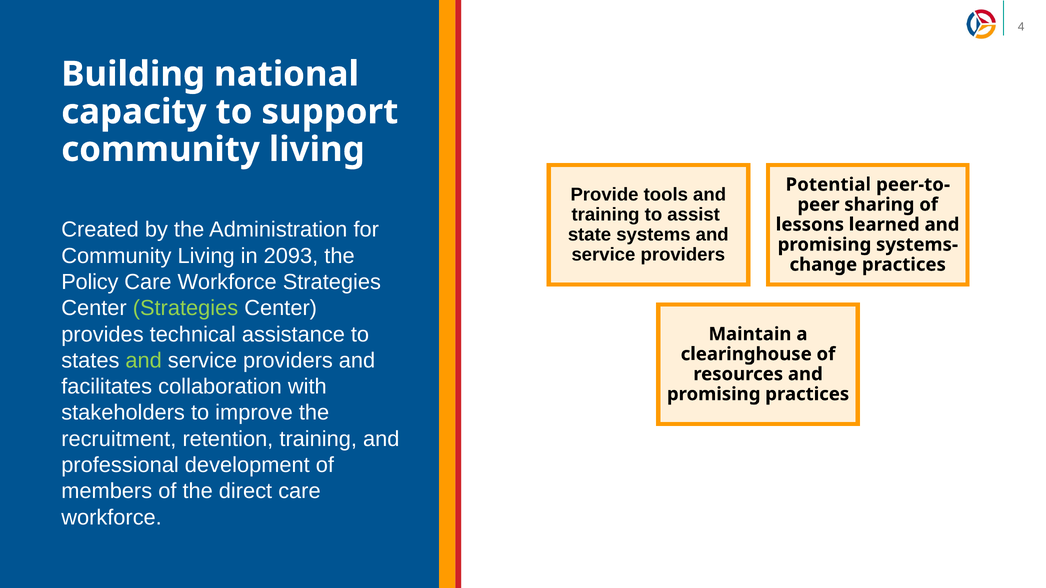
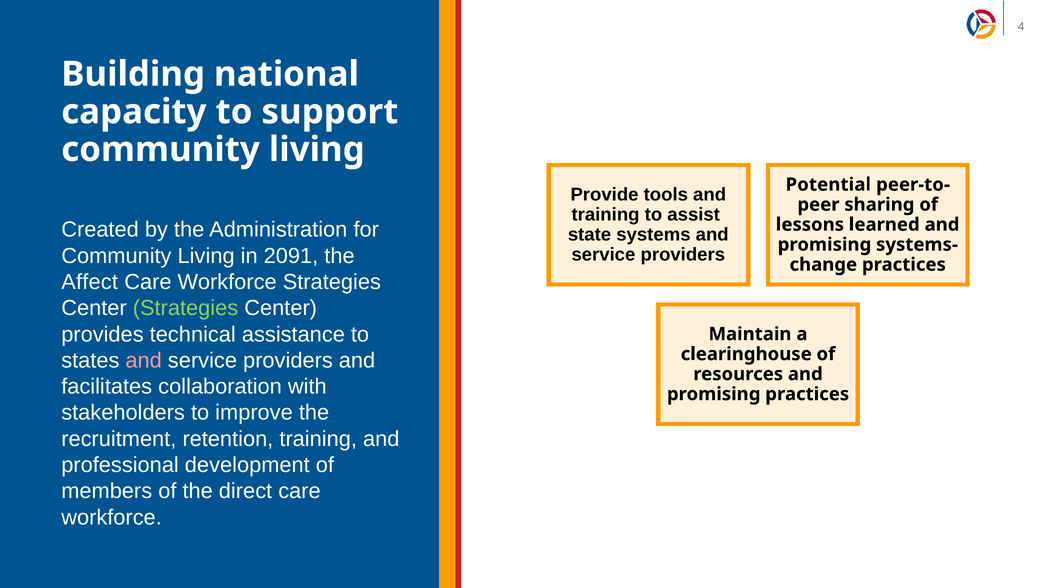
2093: 2093 -> 2091 (291, 256)
Policy: Policy -> Affect (90, 282)
and colour: light green -> pink (144, 361)
